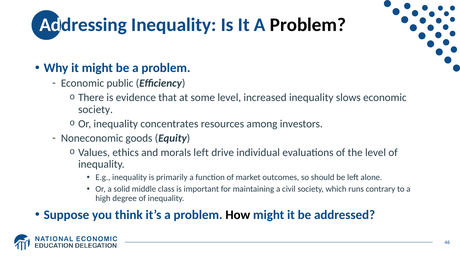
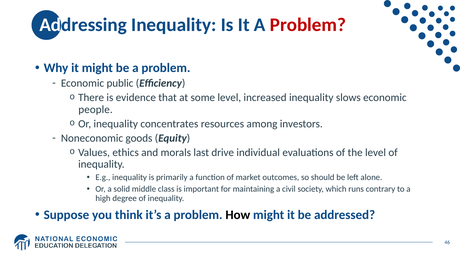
Problem colour: black -> red (308, 25)
society: society -> people (96, 109)
morals left: left -> last (201, 152)
